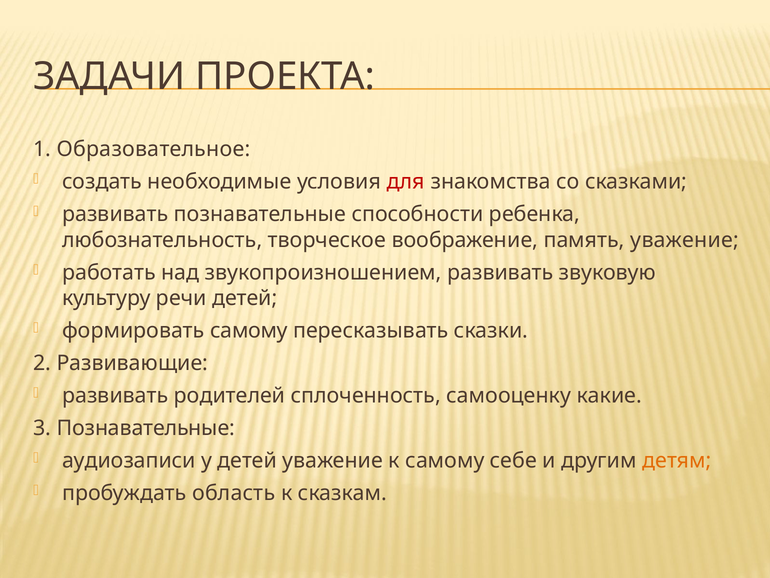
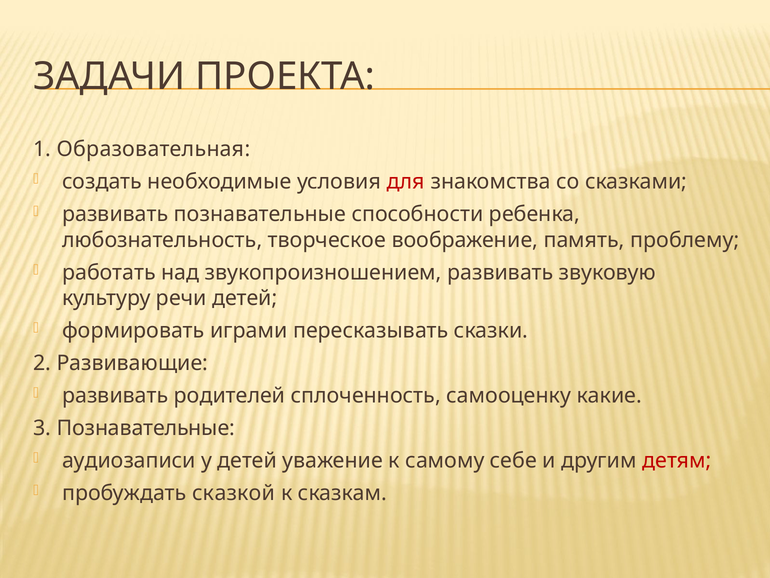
Образовательное: Образовательное -> Образовательная (154, 149)
память уважение: уважение -> проблему (685, 240)
формировать самому: самому -> играми (249, 330)
детям colour: orange -> red (677, 460)
область: область -> сказкой (234, 493)
